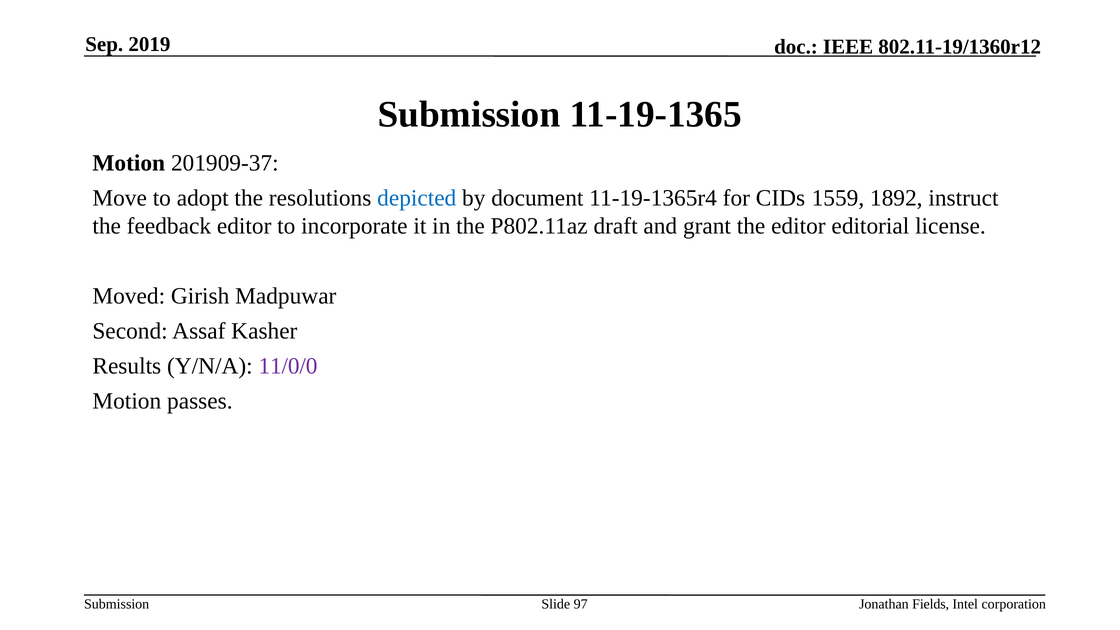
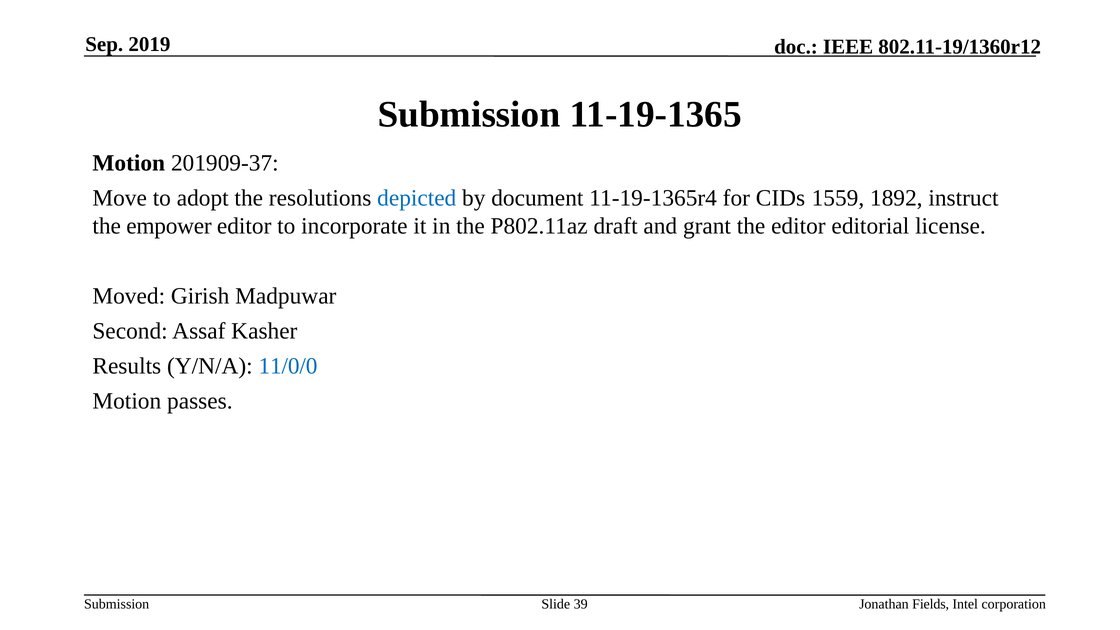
feedback: feedback -> empower (169, 226)
11/0/0 colour: purple -> blue (288, 366)
97: 97 -> 39 (581, 604)
